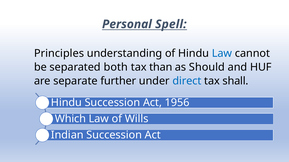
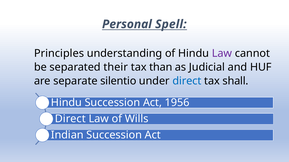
Law colour: blue -> purple (222, 53)
both: both -> their (116, 67)
Should: Should -> Judicial (207, 67)
further: further -> silentio (118, 81)
Which: Which -> Direct (70, 119)
